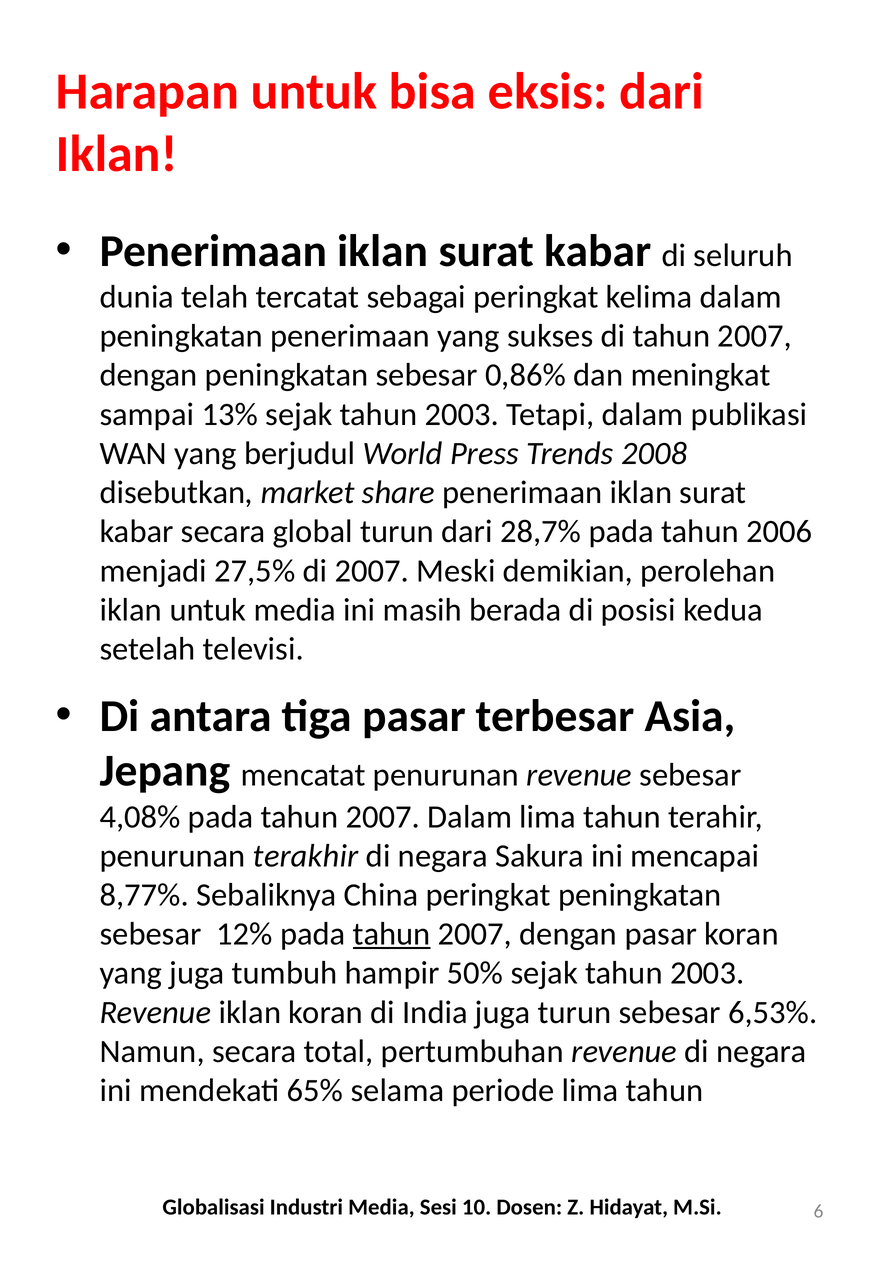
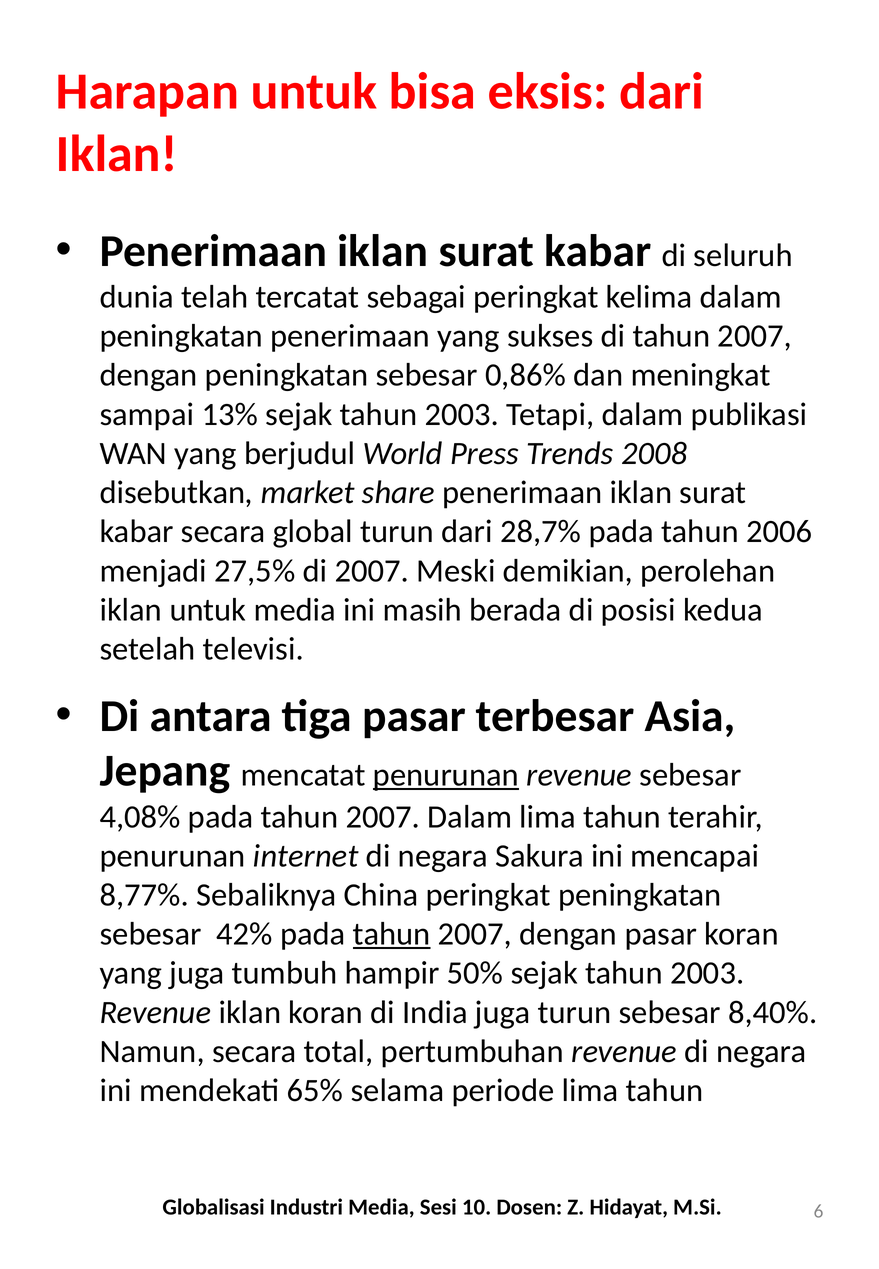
penurunan underline: none -> present (446, 776)
terakhir: terakhir -> internet (306, 856)
12%: 12% -> 42% (245, 935)
6,53%: 6,53% -> 8,40% (773, 1013)
